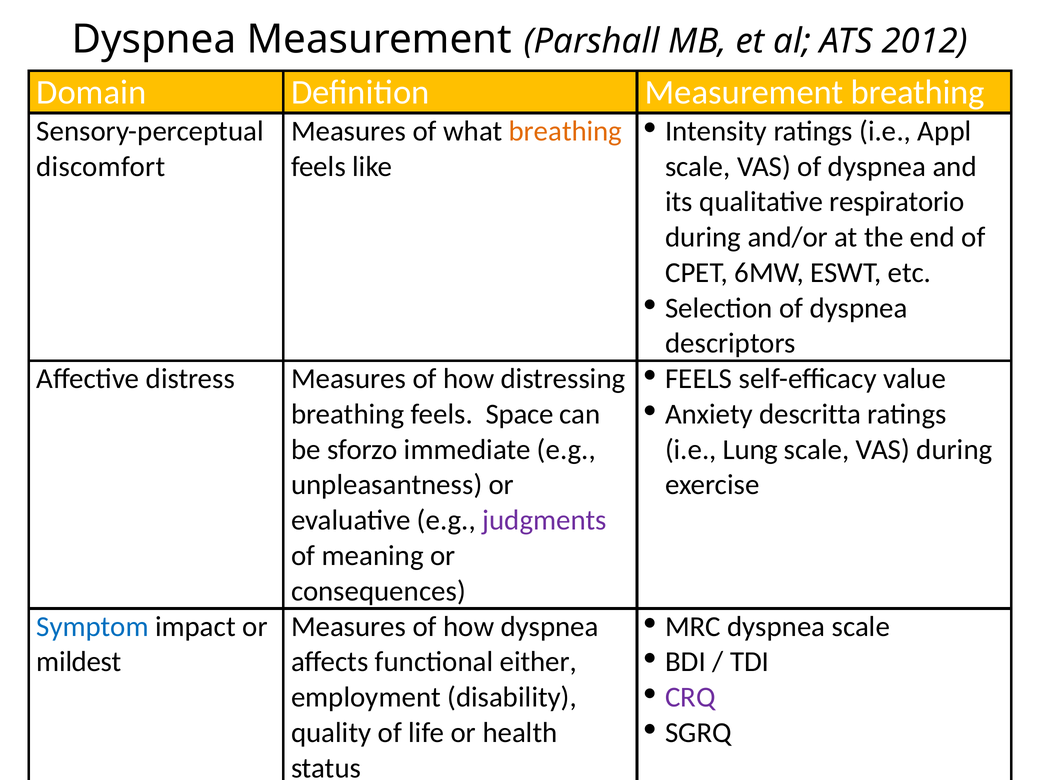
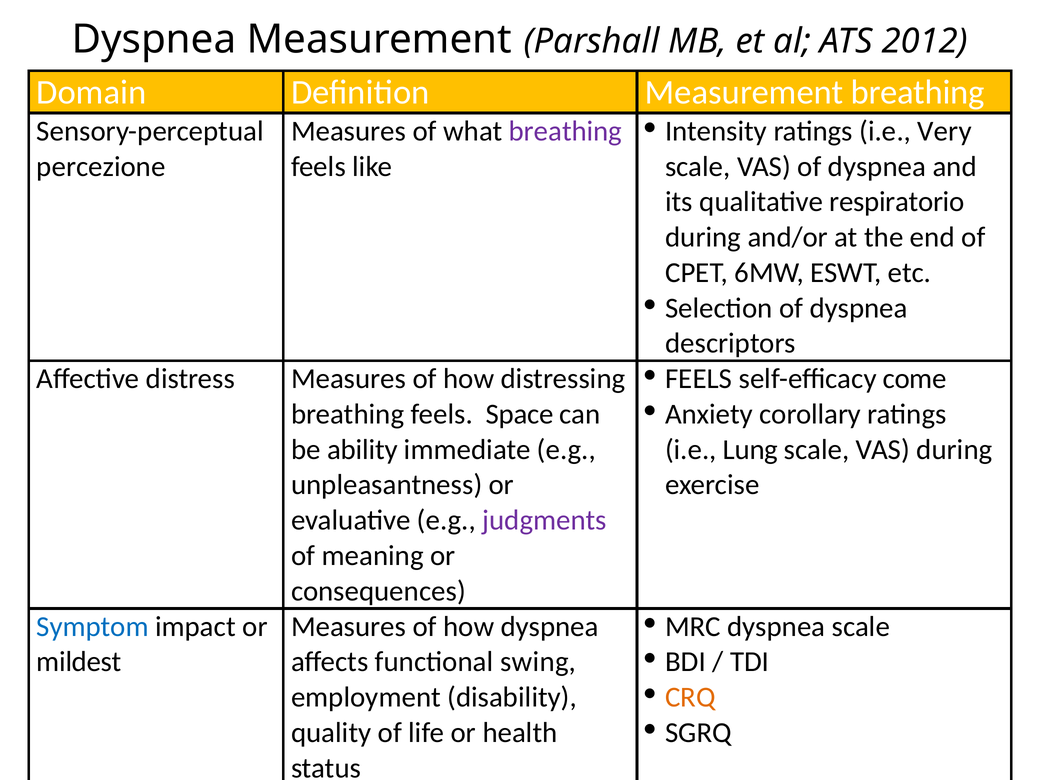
Appl: Appl -> Very (945, 131)
breathing colour: orange -> purple (565, 131)
discomfort: discomfort -> percezione (101, 167)
value: value -> come (915, 379)
descritta: descritta -> corollary (810, 414)
sforzo: sforzo -> ability (362, 450)
either: either -> swing (538, 662)
CRQ colour: purple -> orange (690, 697)
